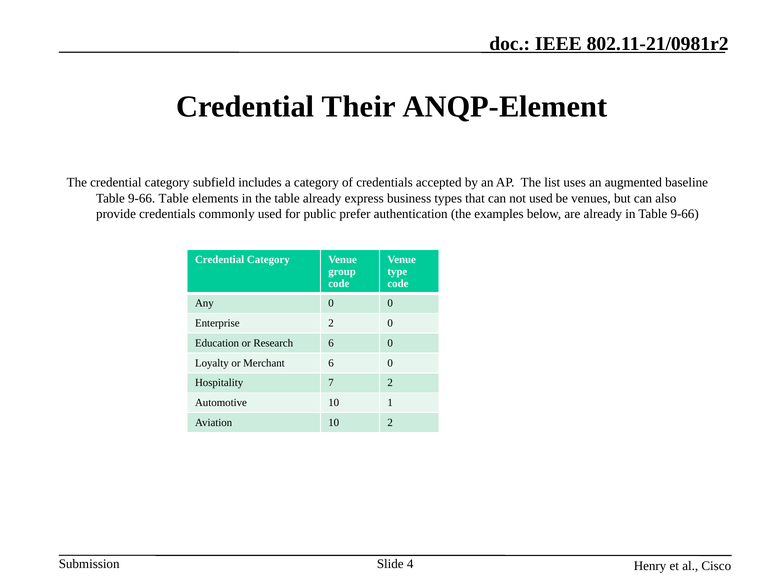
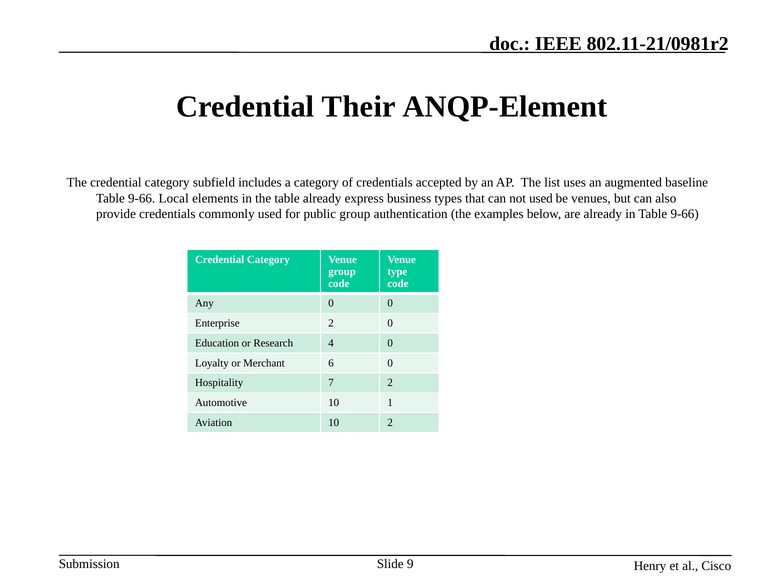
9-66 Table: Table -> Local (174, 198)
public prefer: prefer -> group (355, 214)
Research 6: 6 -> 4 (331, 343)
4: 4 -> 9 (410, 564)
